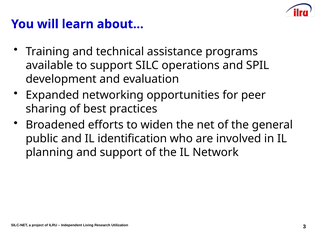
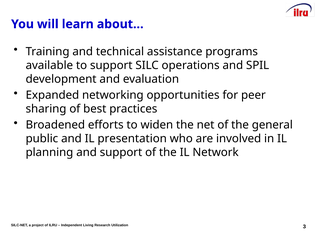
identification: identification -> presentation (132, 138)
